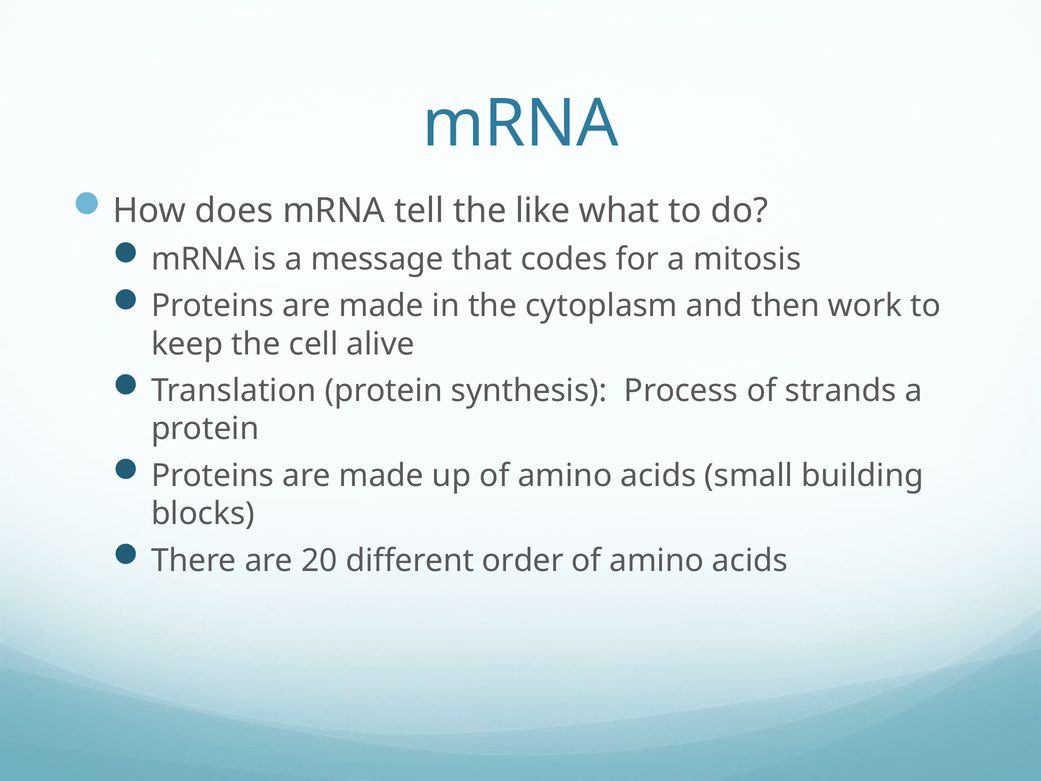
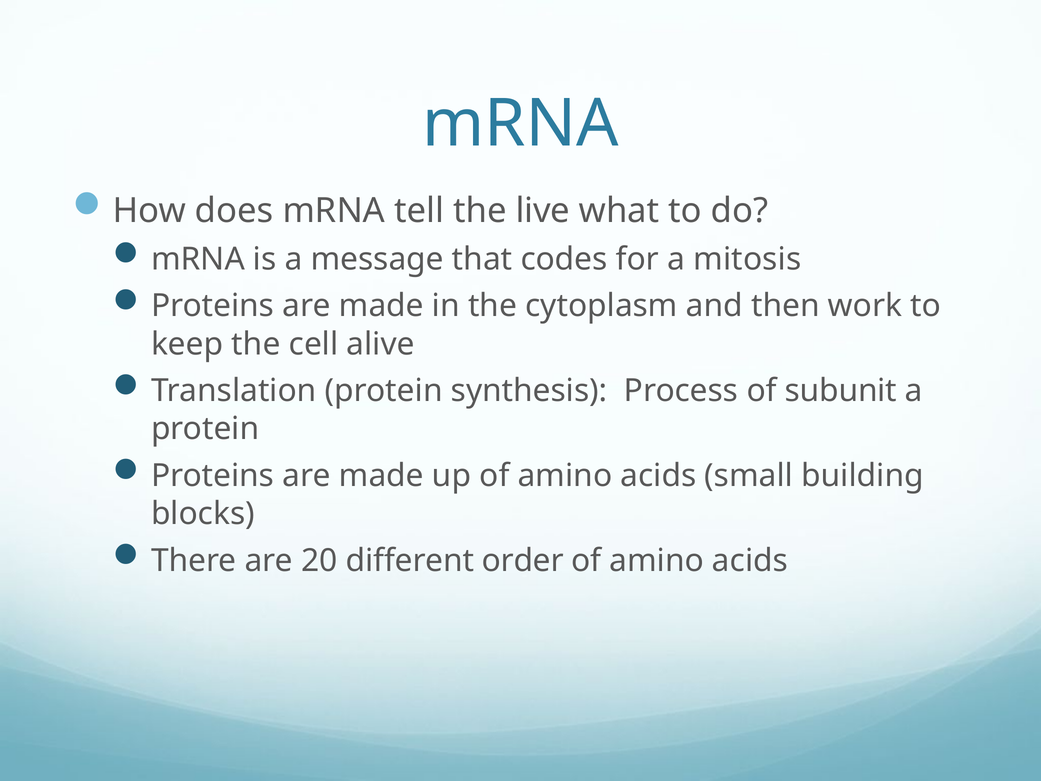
like: like -> live (543, 211)
strands: strands -> subunit (841, 391)
